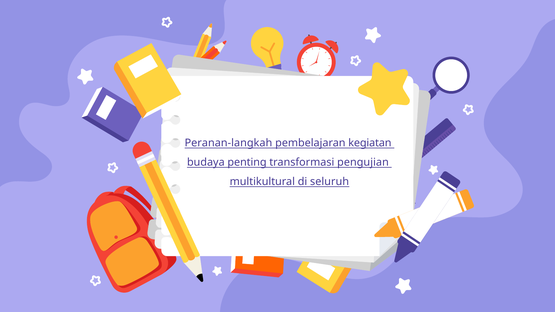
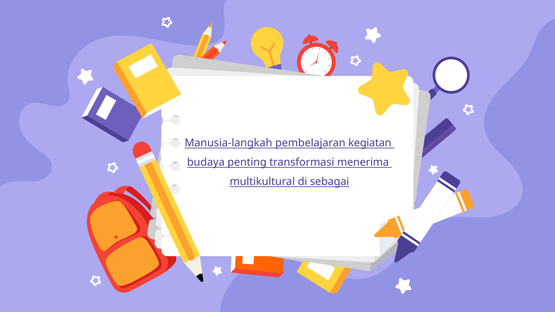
Peranan-langkah: Peranan-langkah -> Manusia-langkah (228, 143)
pengujian: pengujian -> menerima (363, 162)
seluruh: seluruh -> sebagai (330, 182)
